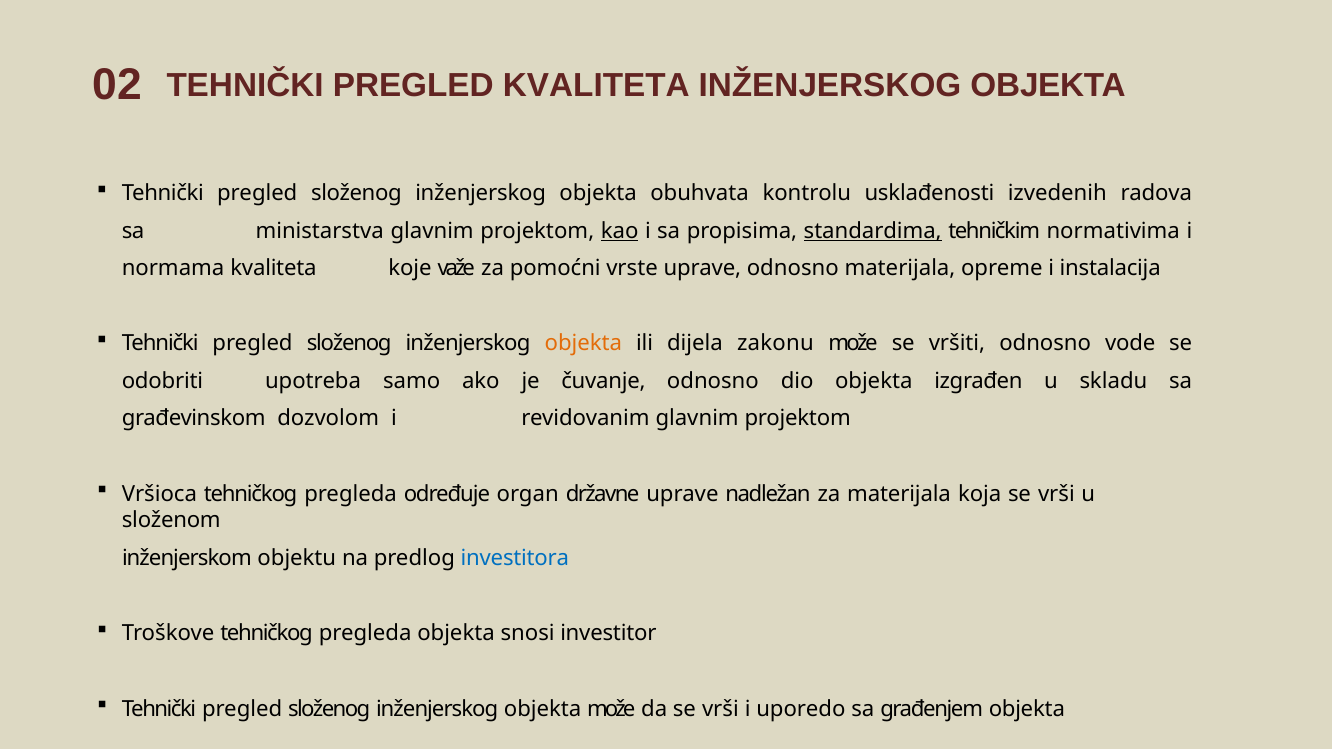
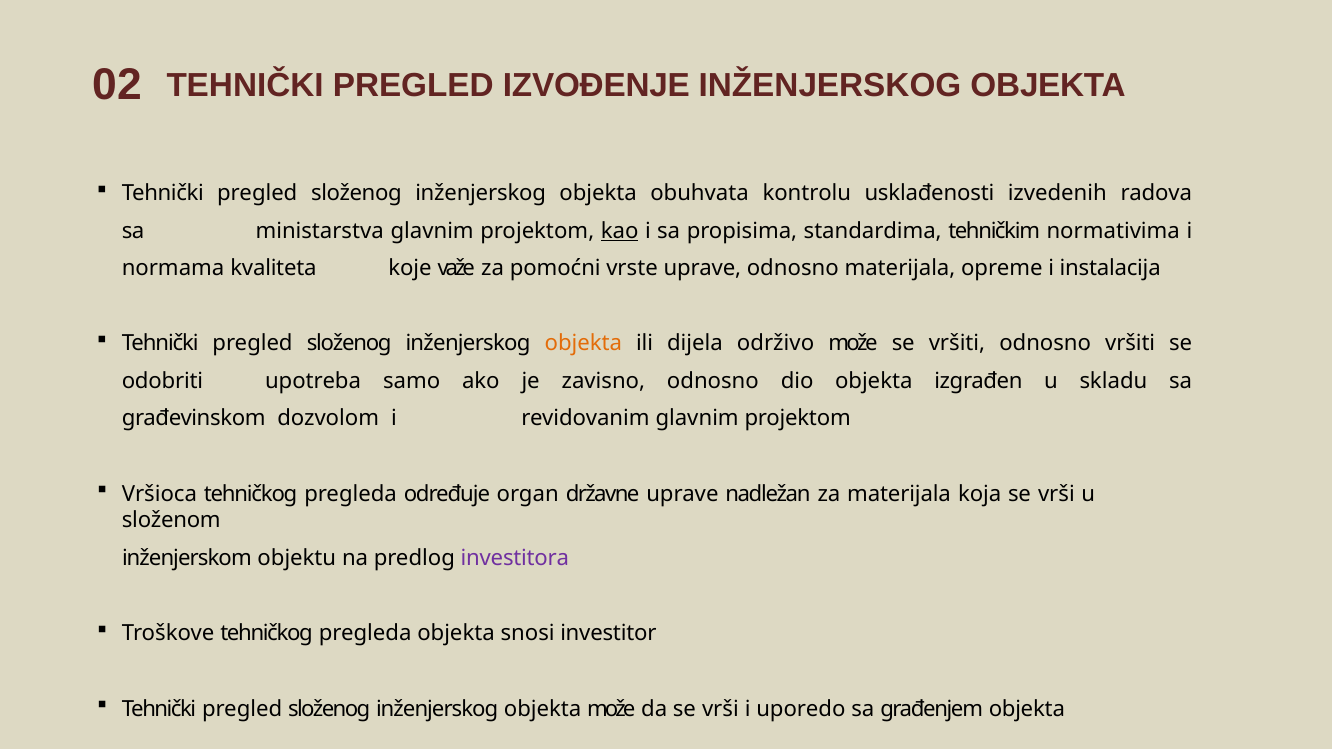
PREGLED KVALITETA: KVALITETA -> IZVOĐENJE (596, 85)
standardima underline: present -> none (873, 231)
zakonu: zakonu -> održivo (776, 344)
odnosno vode: vode -> vršiti (1130, 344)
čuvanje: čuvanje -> zavisno (603, 381)
investitora colour: blue -> purple (515, 558)
